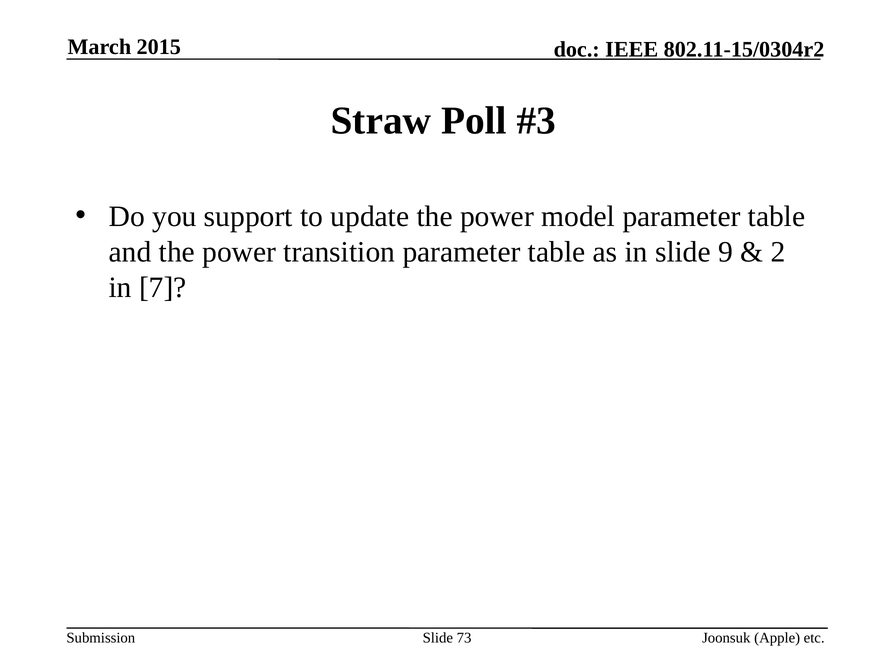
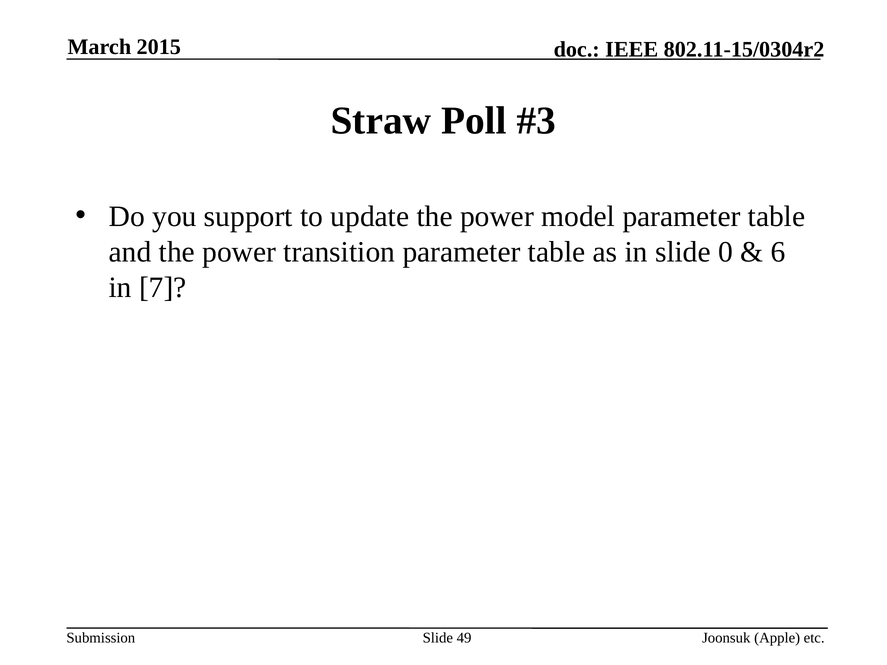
9: 9 -> 0 (726, 252)
2: 2 -> 6 (778, 252)
73: 73 -> 49 (464, 638)
